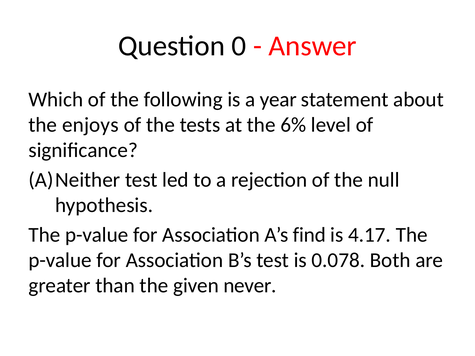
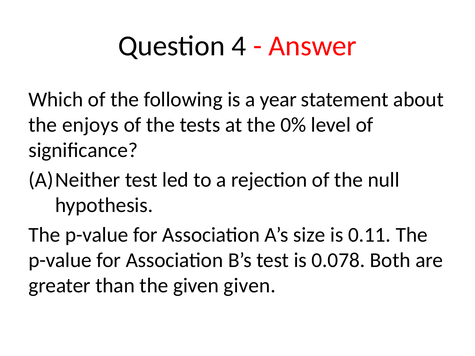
0: 0 -> 4 (239, 46)
6%: 6% -> 0% (293, 125)
find: find -> size (309, 235)
4.17: 4.17 -> 0.11 (370, 235)
given never: never -> given (250, 286)
